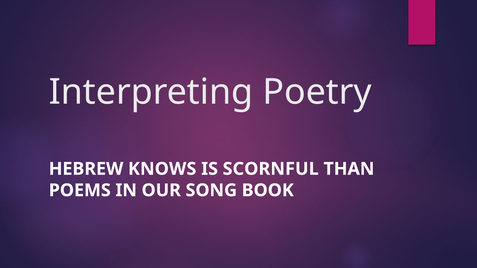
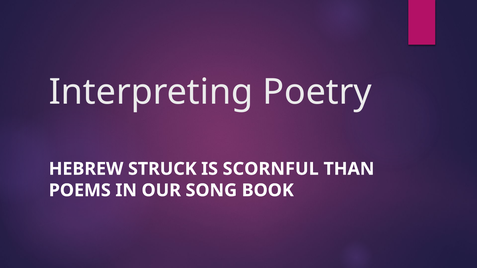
KNOWS: KNOWS -> STRUCK (162, 169)
